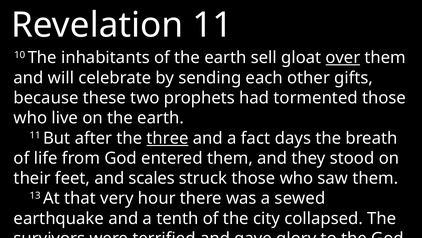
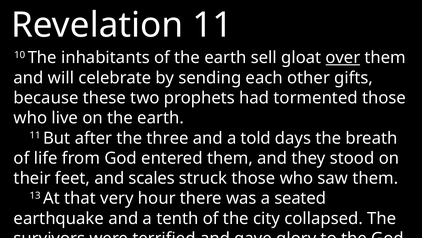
three underline: present -> none (168, 138)
fact: fact -> told (256, 138)
sewed: sewed -> seated (300, 198)
